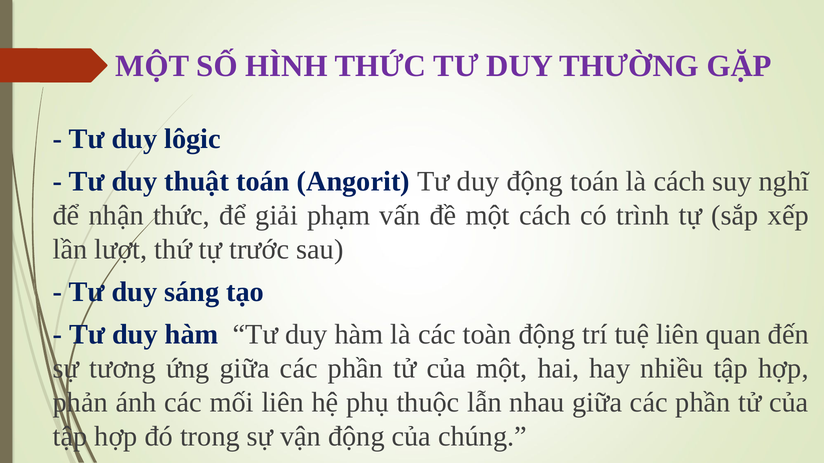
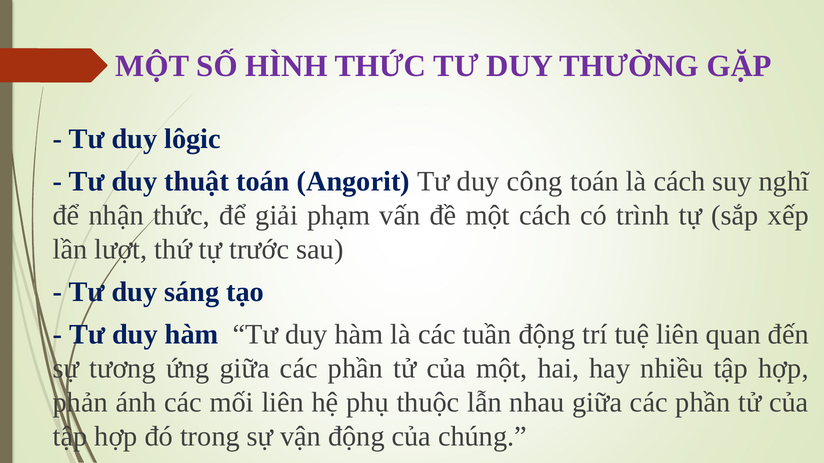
duy động: động -> công (535, 182)
toàn: toàn -> tuần (487, 335)
